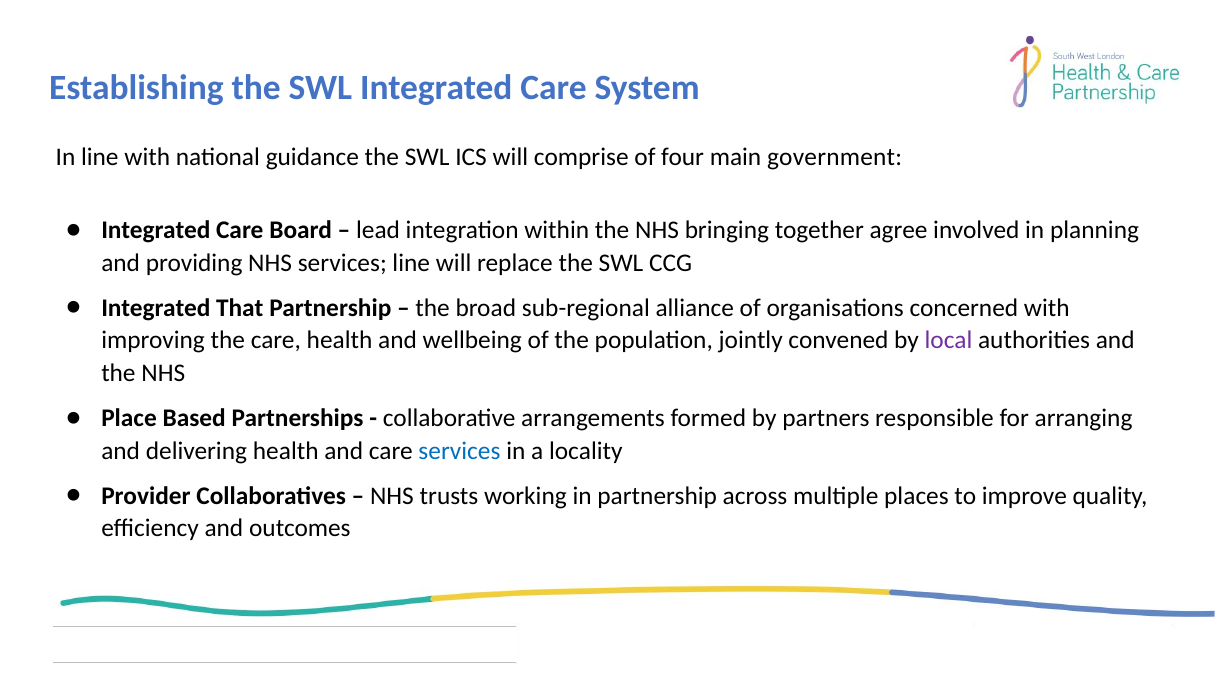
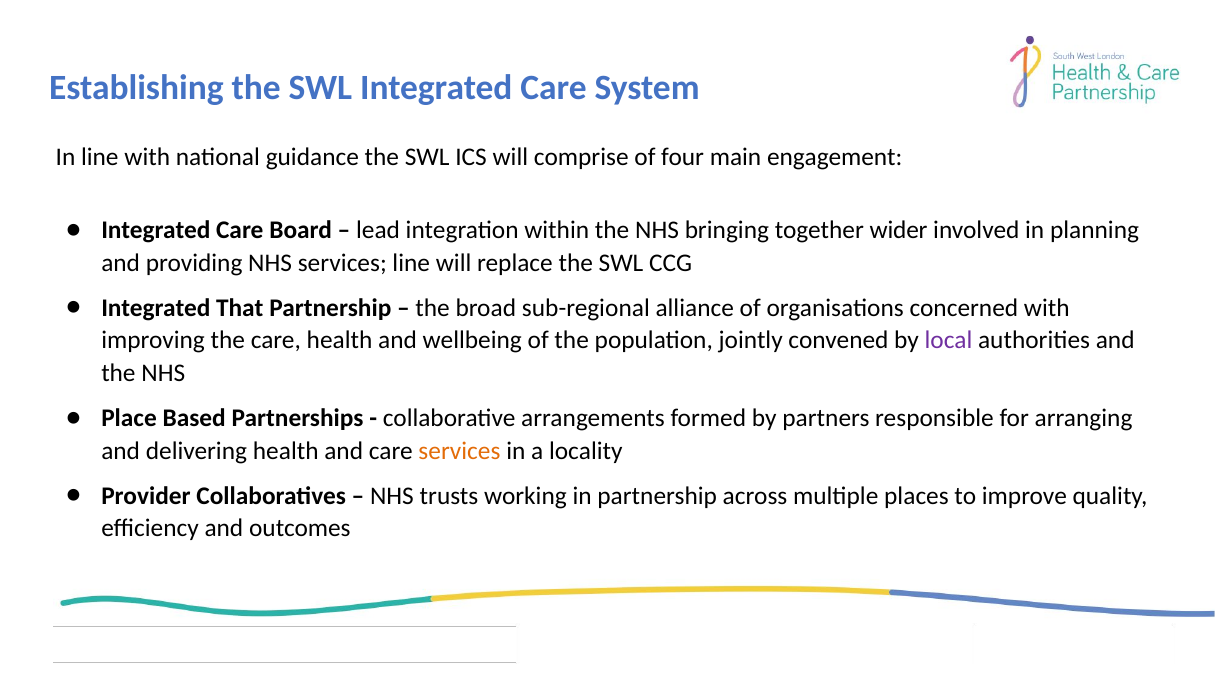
government: government -> engagement (835, 158)
agree: agree -> wider (899, 230)
services colour: blue -> orange (459, 451)
